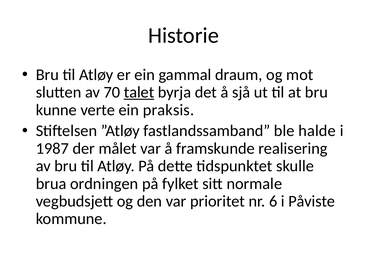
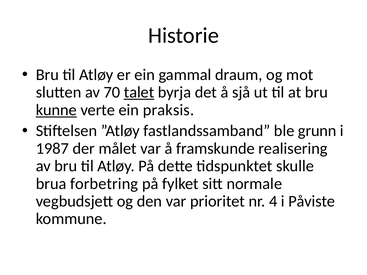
kunne underline: none -> present (56, 110)
halde: halde -> grunn (317, 131)
ordningen: ordningen -> forbetring (104, 184)
6: 6 -> 4 (273, 201)
